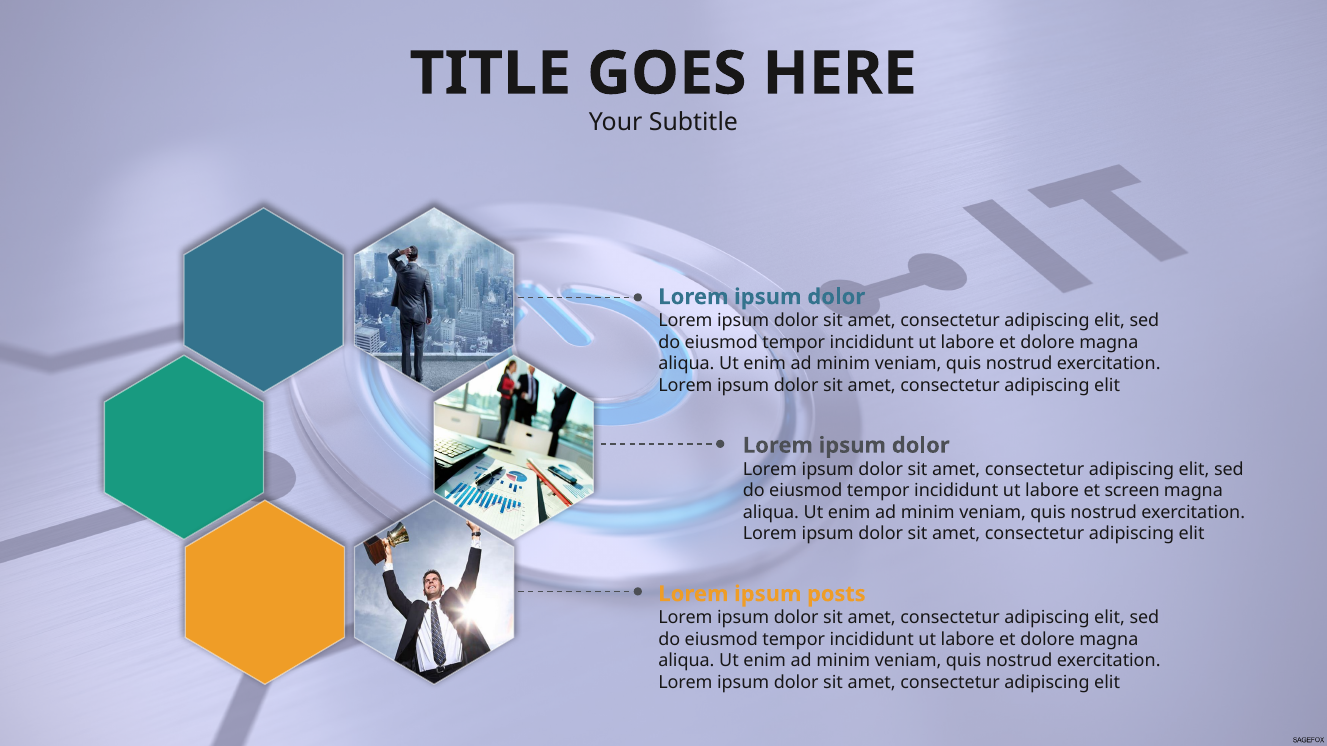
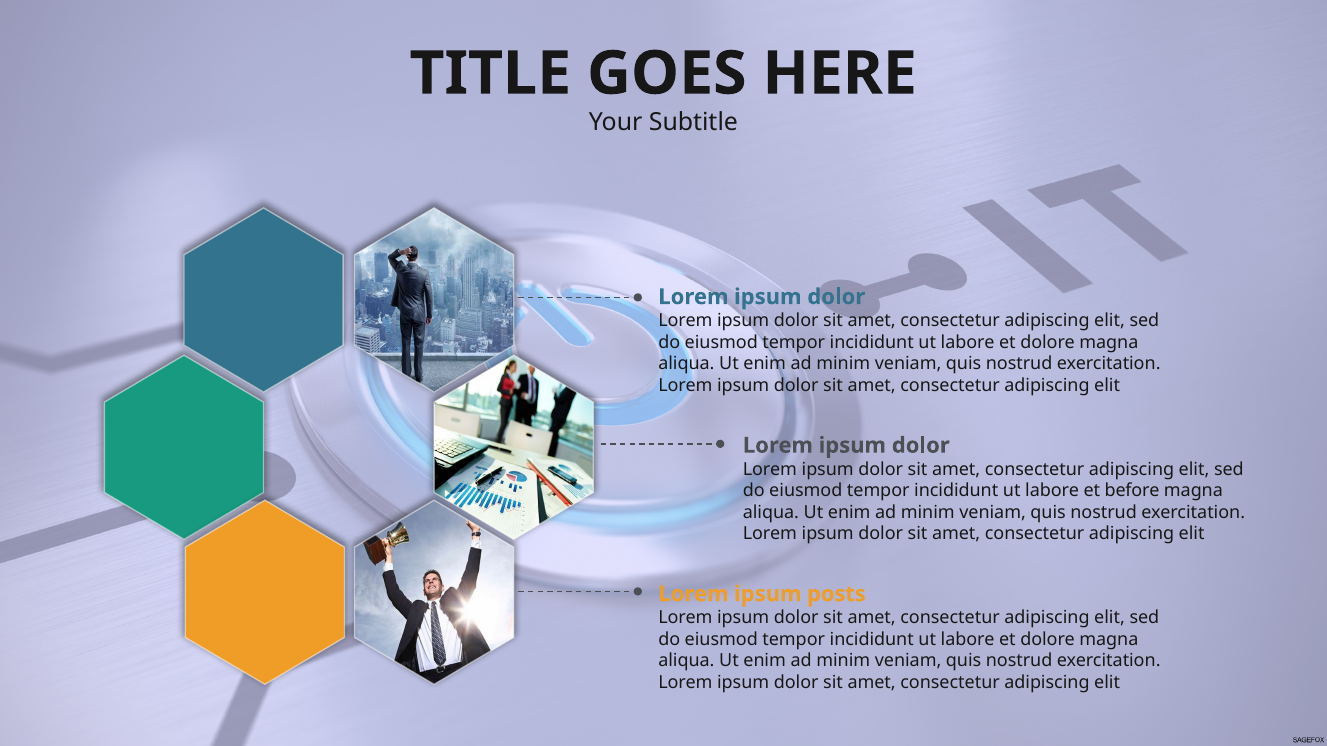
screen: screen -> before (1132, 491)
